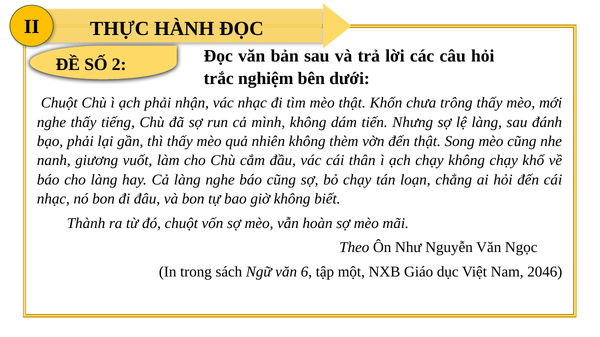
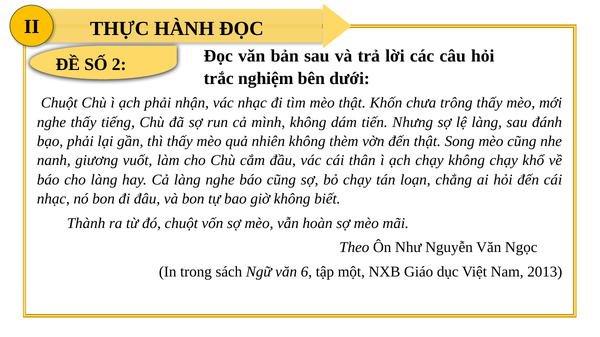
2046: 2046 -> 2013 (545, 272)
